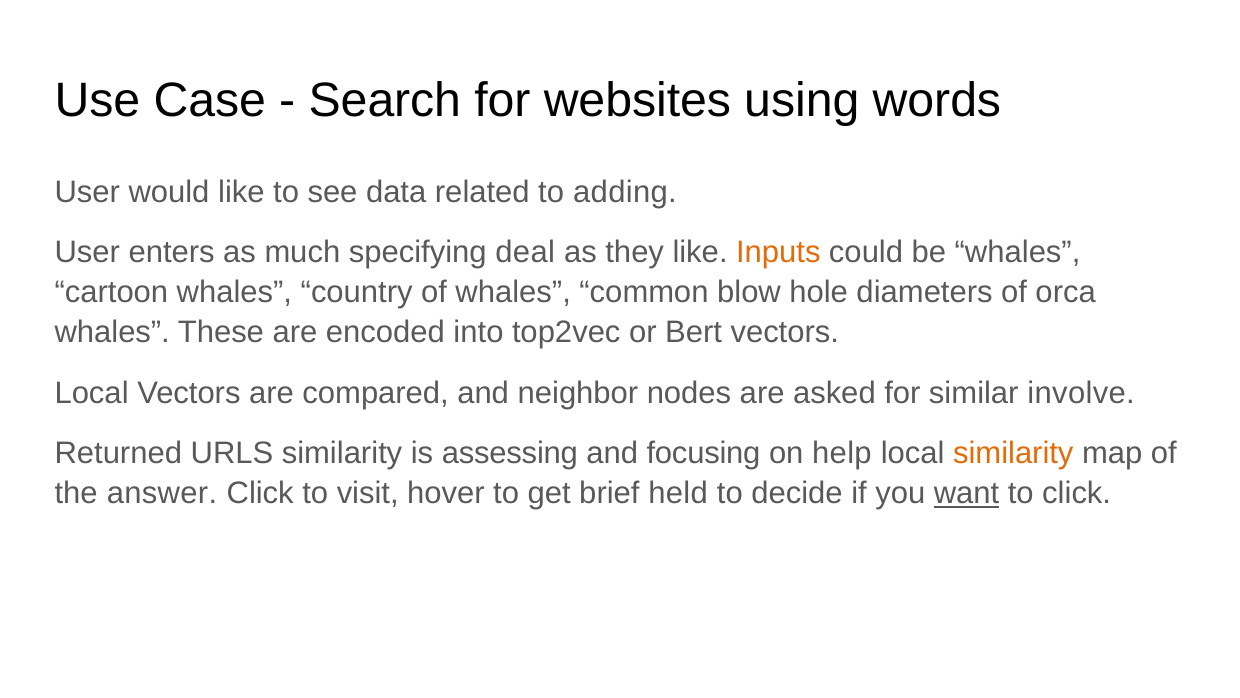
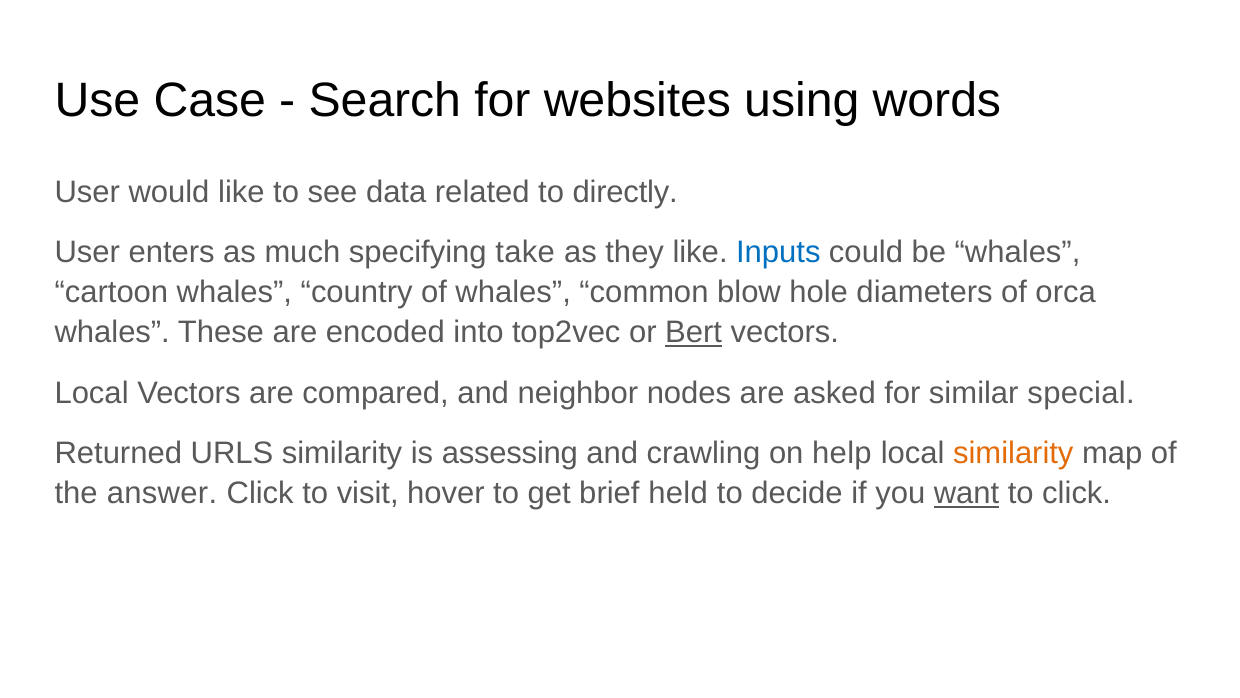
adding: adding -> directly (625, 192)
deal: deal -> take (525, 252)
Inputs colour: orange -> blue (778, 252)
Bert underline: none -> present (694, 332)
involve: involve -> special (1081, 393)
focusing: focusing -> crawling (703, 453)
